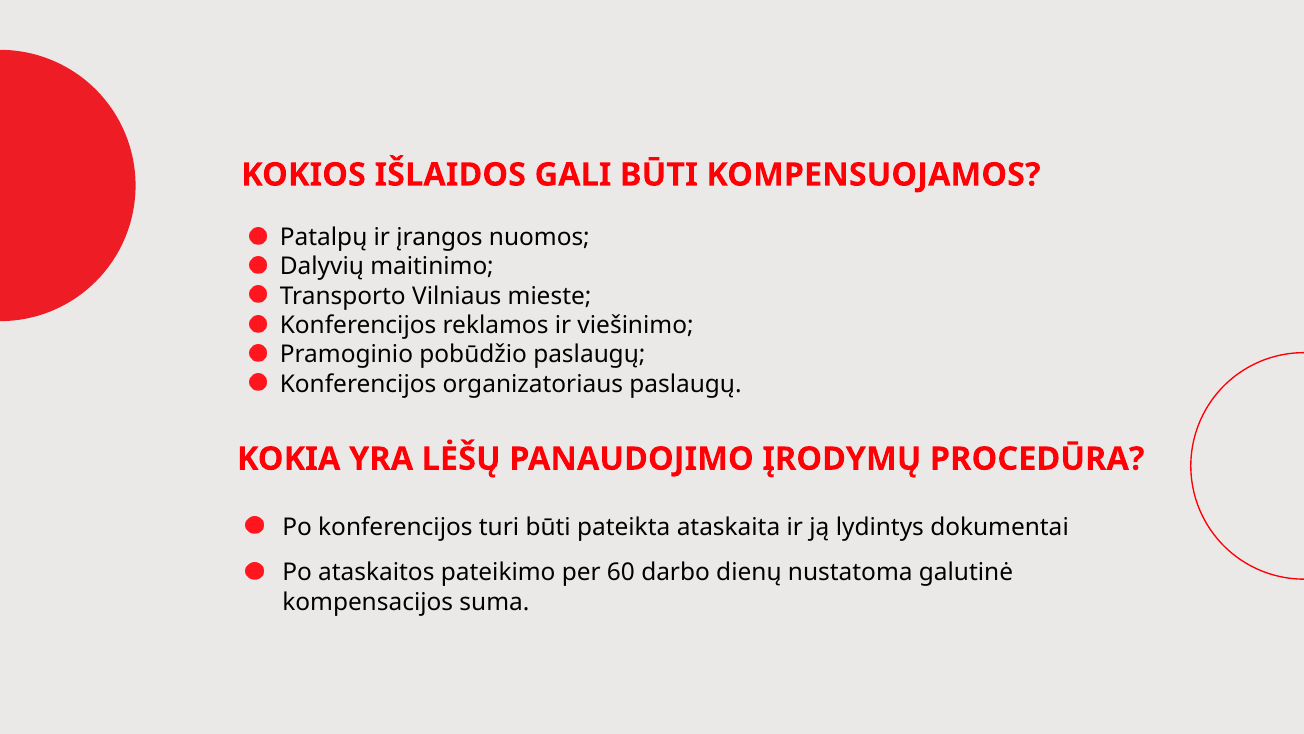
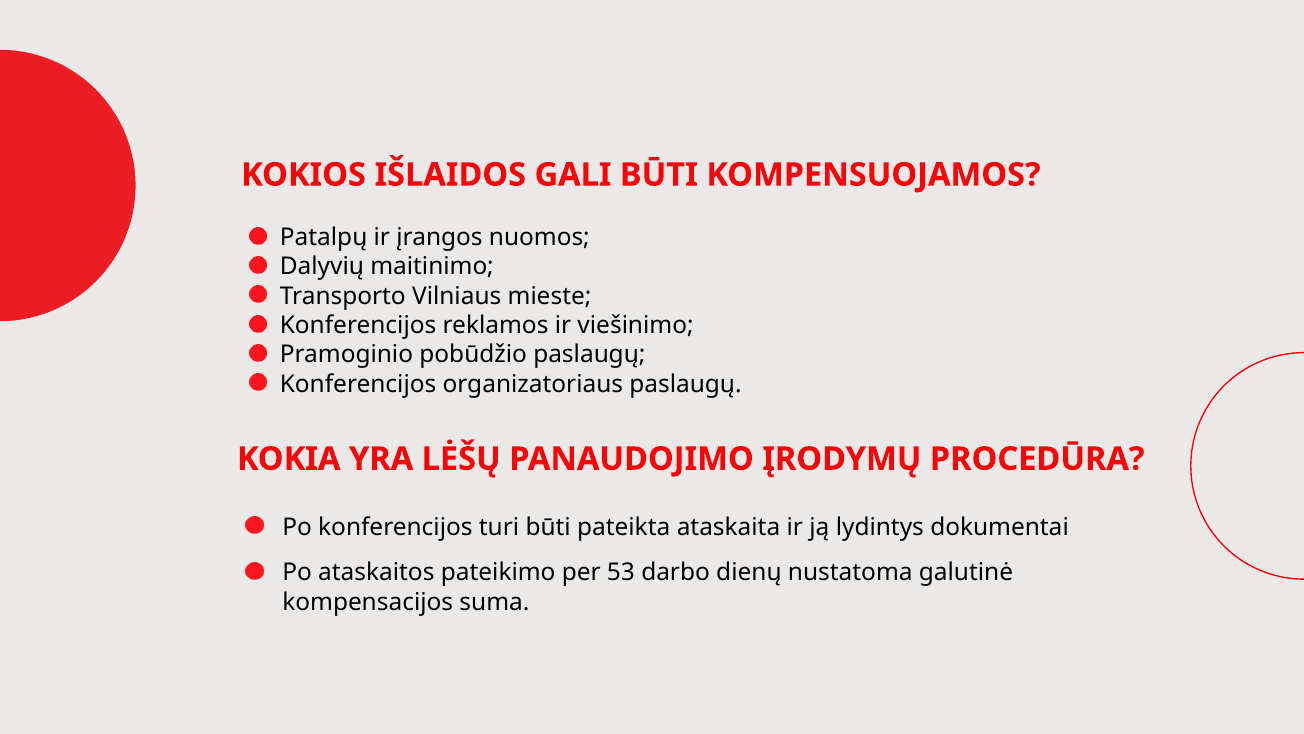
60: 60 -> 53 (621, 572)
